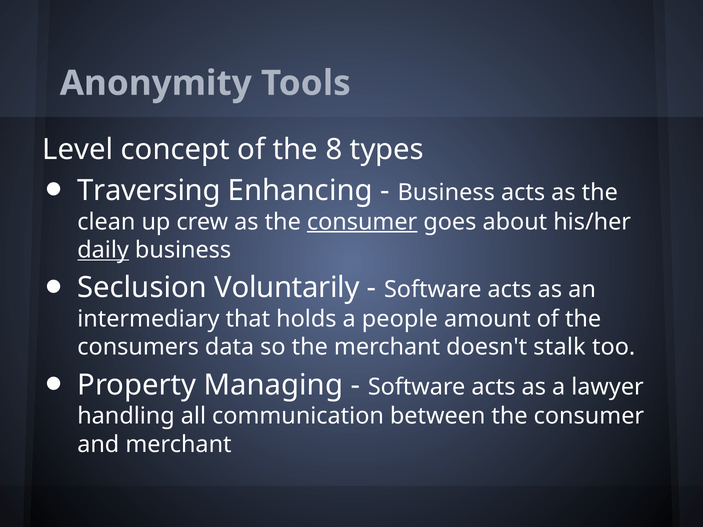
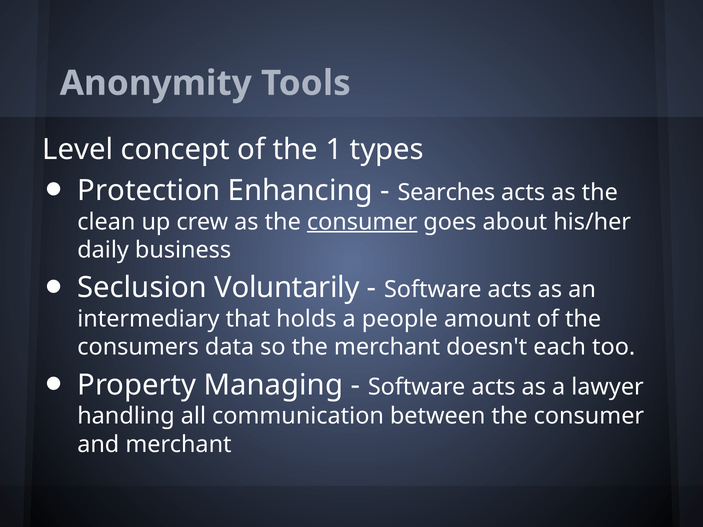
8: 8 -> 1 (334, 150)
Traversing: Traversing -> Protection (149, 191)
Business: Business -> Searches (446, 193)
daily underline: present -> none (103, 250)
stalk: stalk -> each (560, 347)
